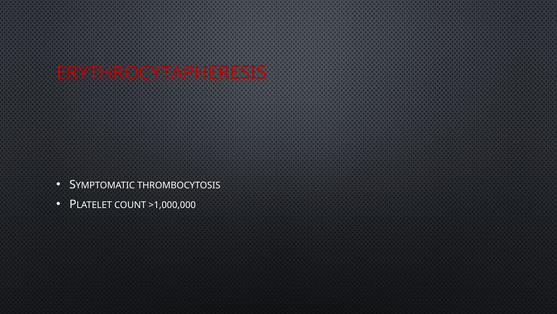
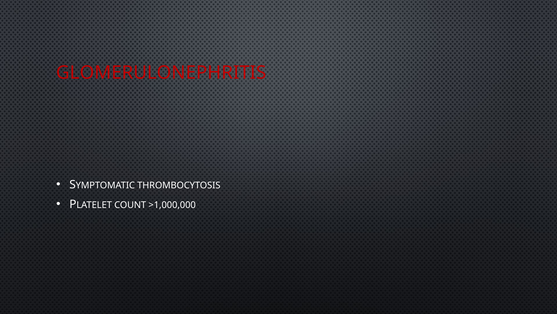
ERYTHROCYTAPHERESIS: ERYTHROCYTAPHERESIS -> GLOMERULONEPHRITIS (161, 73)
